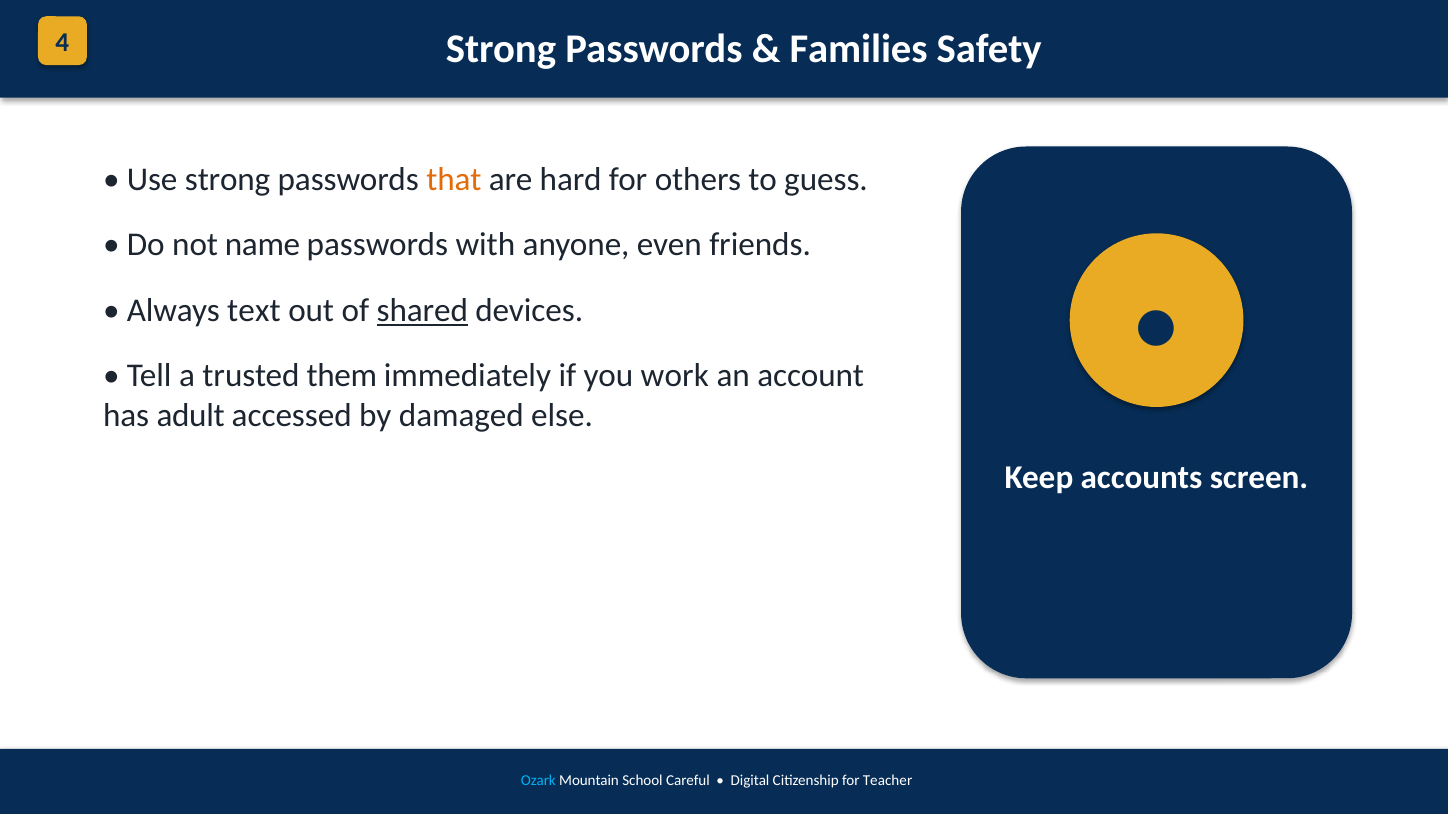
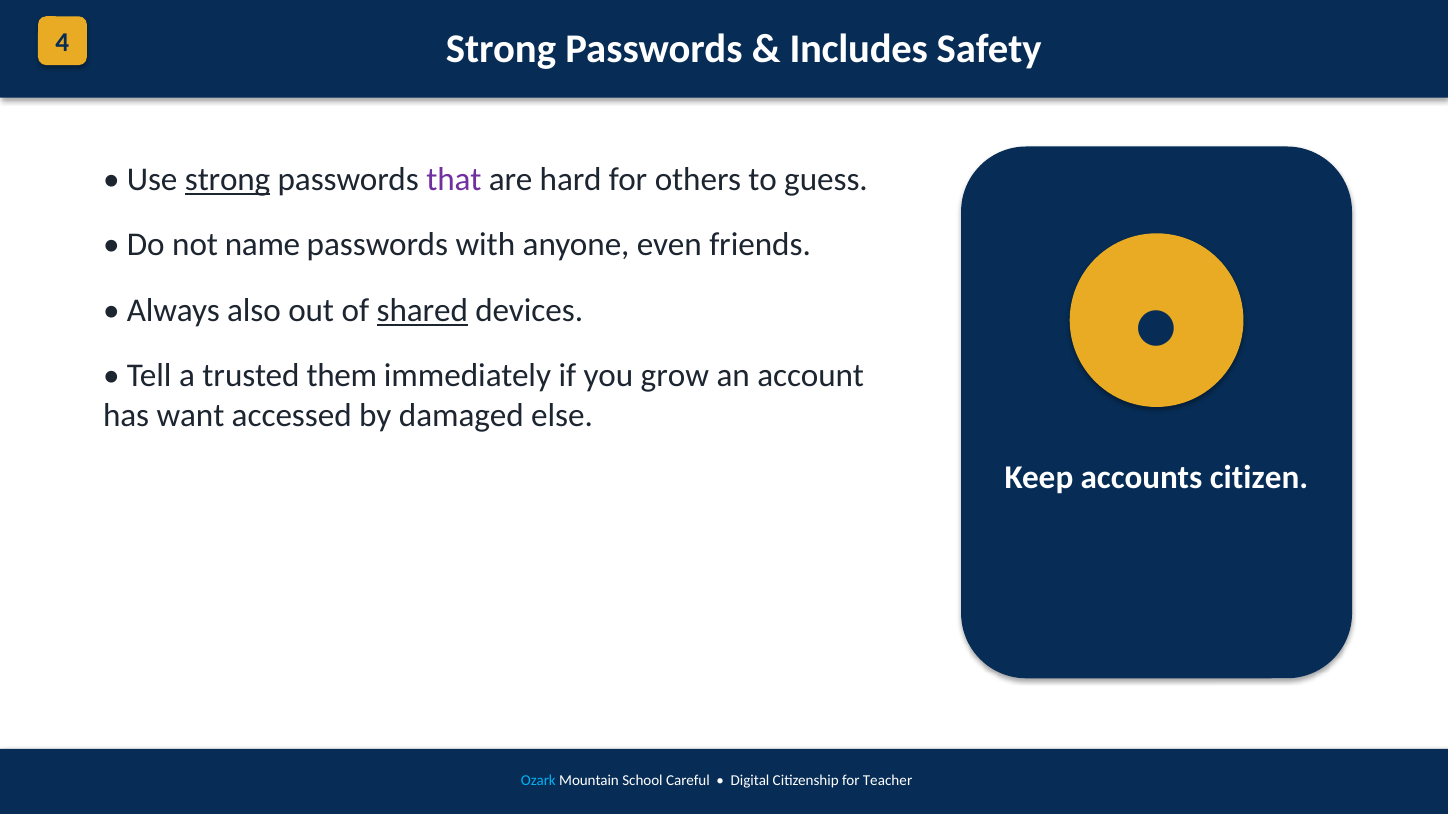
Families: Families -> Includes (859, 49)
strong underline: none -> present (228, 180)
that colour: orange -> purple (454, 180)
text: text -> also (254, 311)
work: work -> grow (675, 376)
adult: adult -> want (190, 416)
screen: screen -> citizen (1259, 478)
